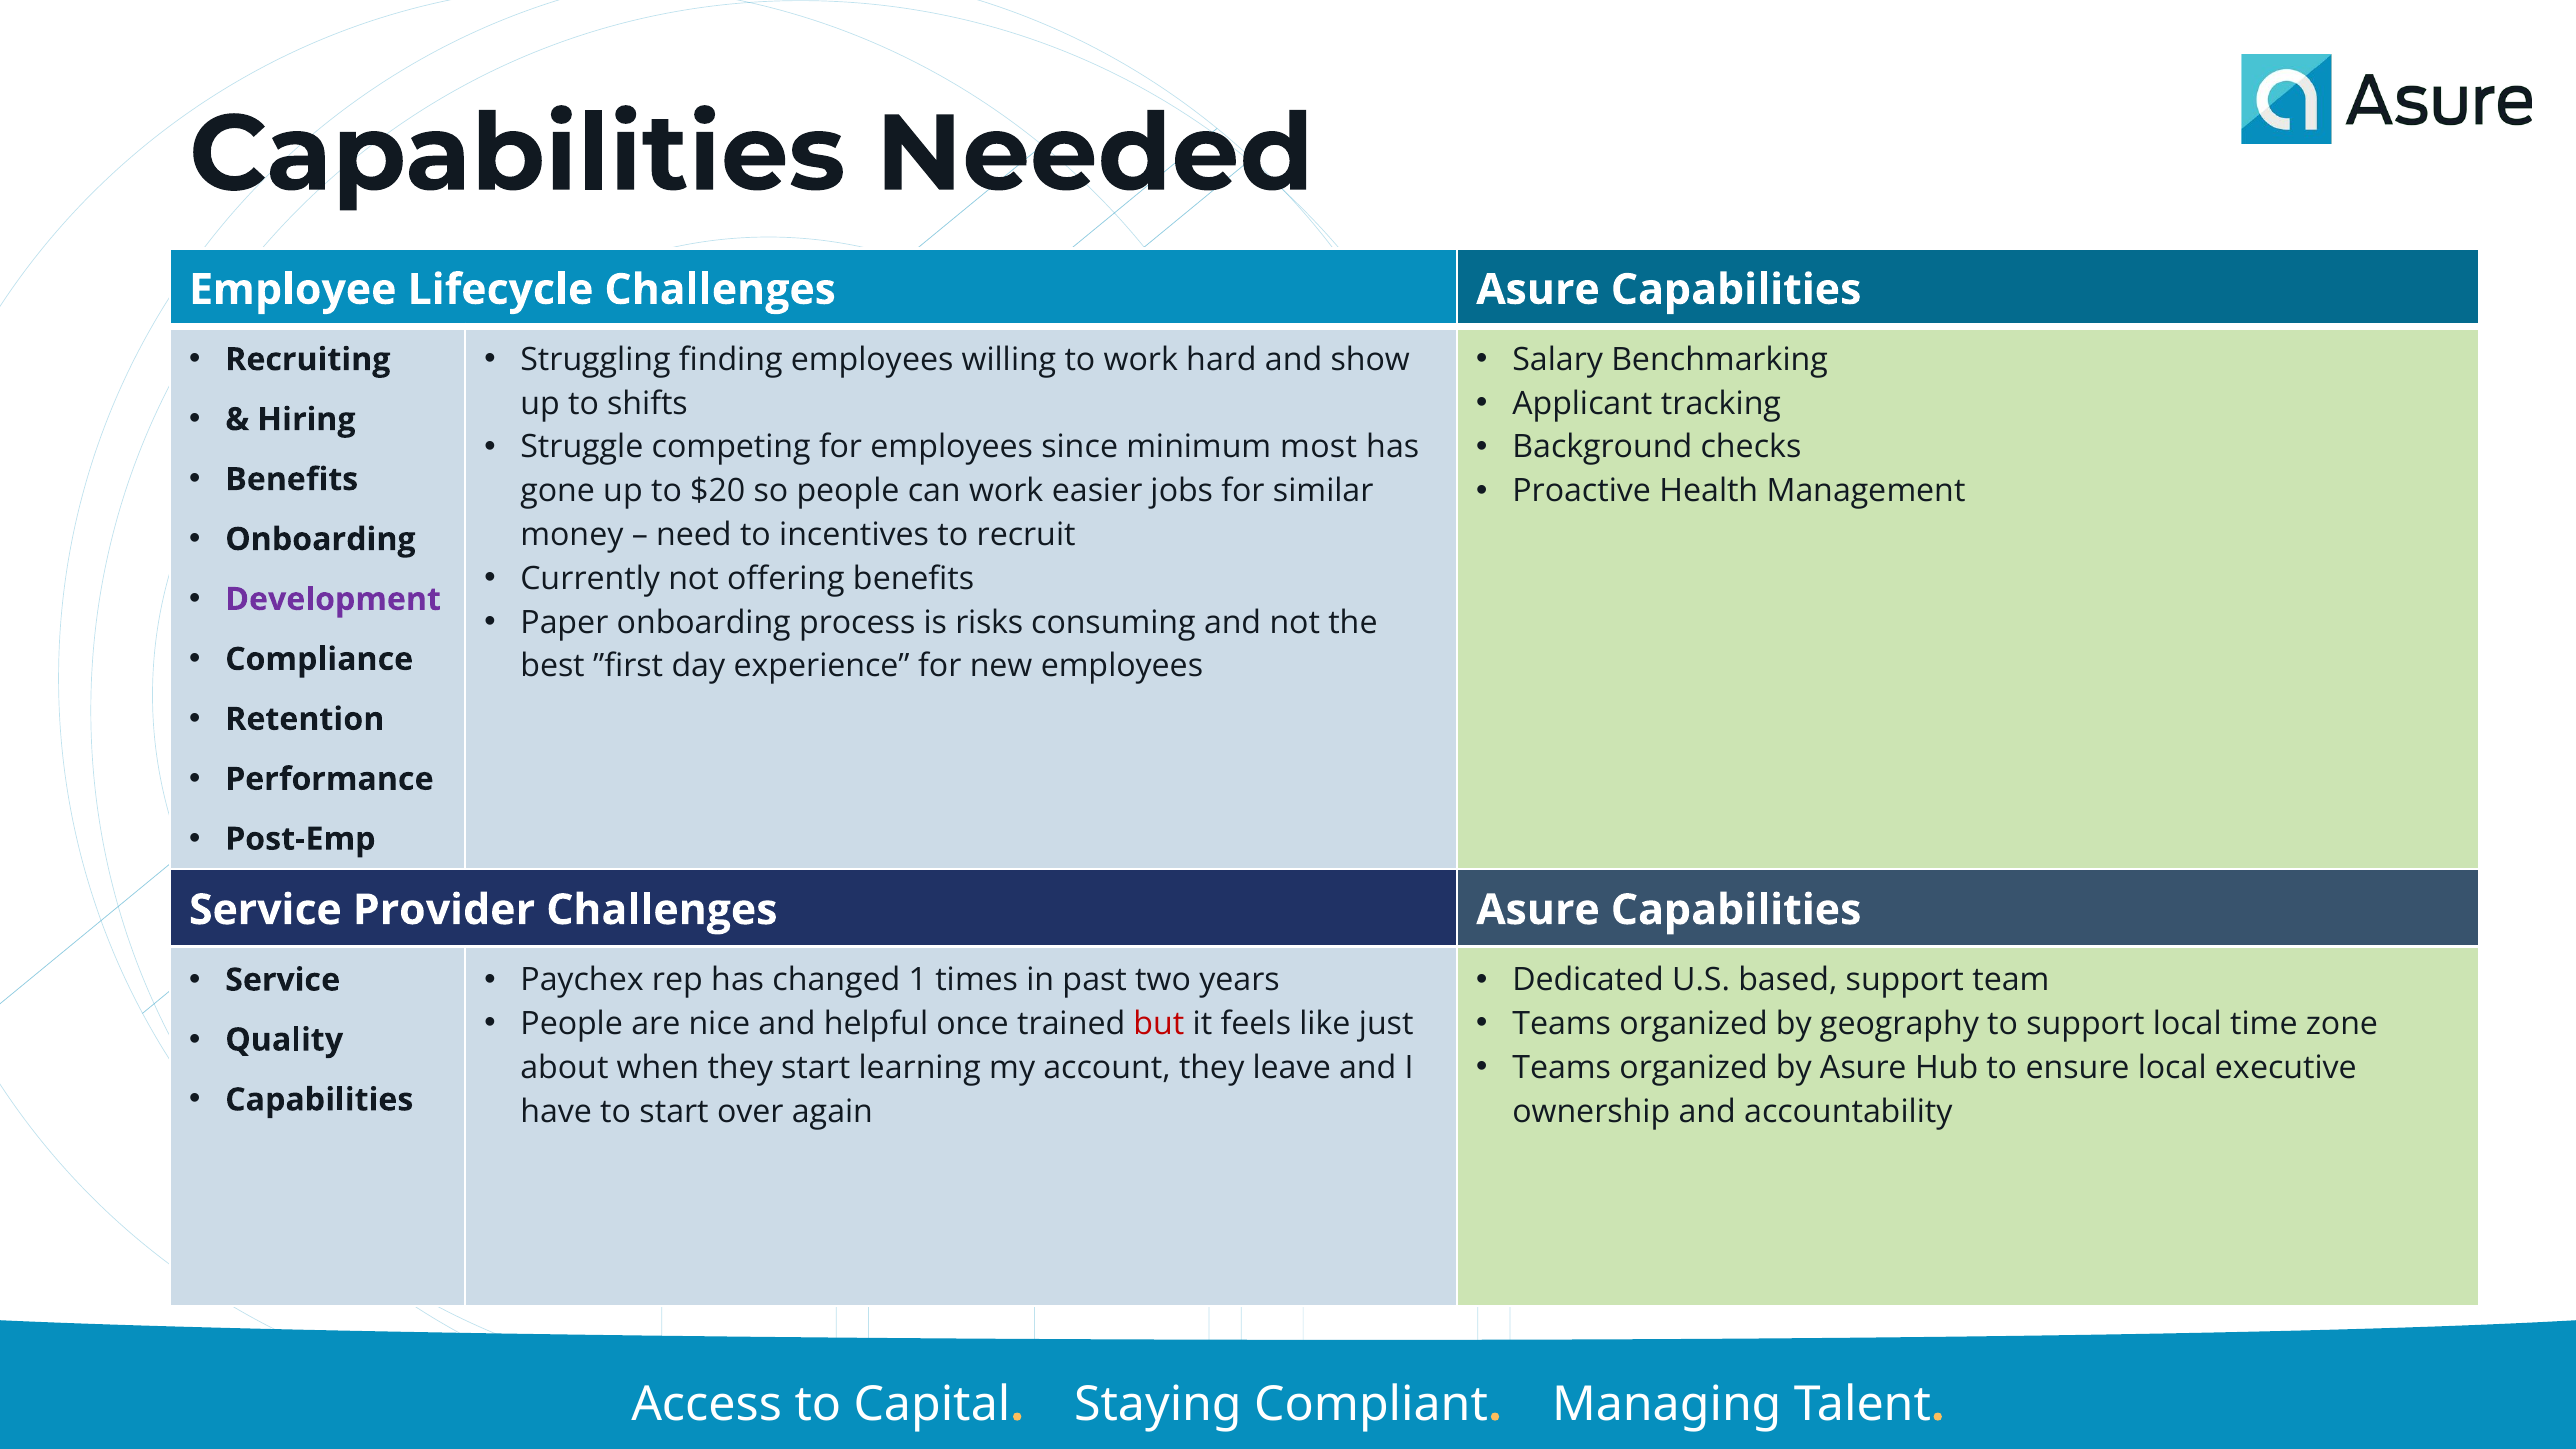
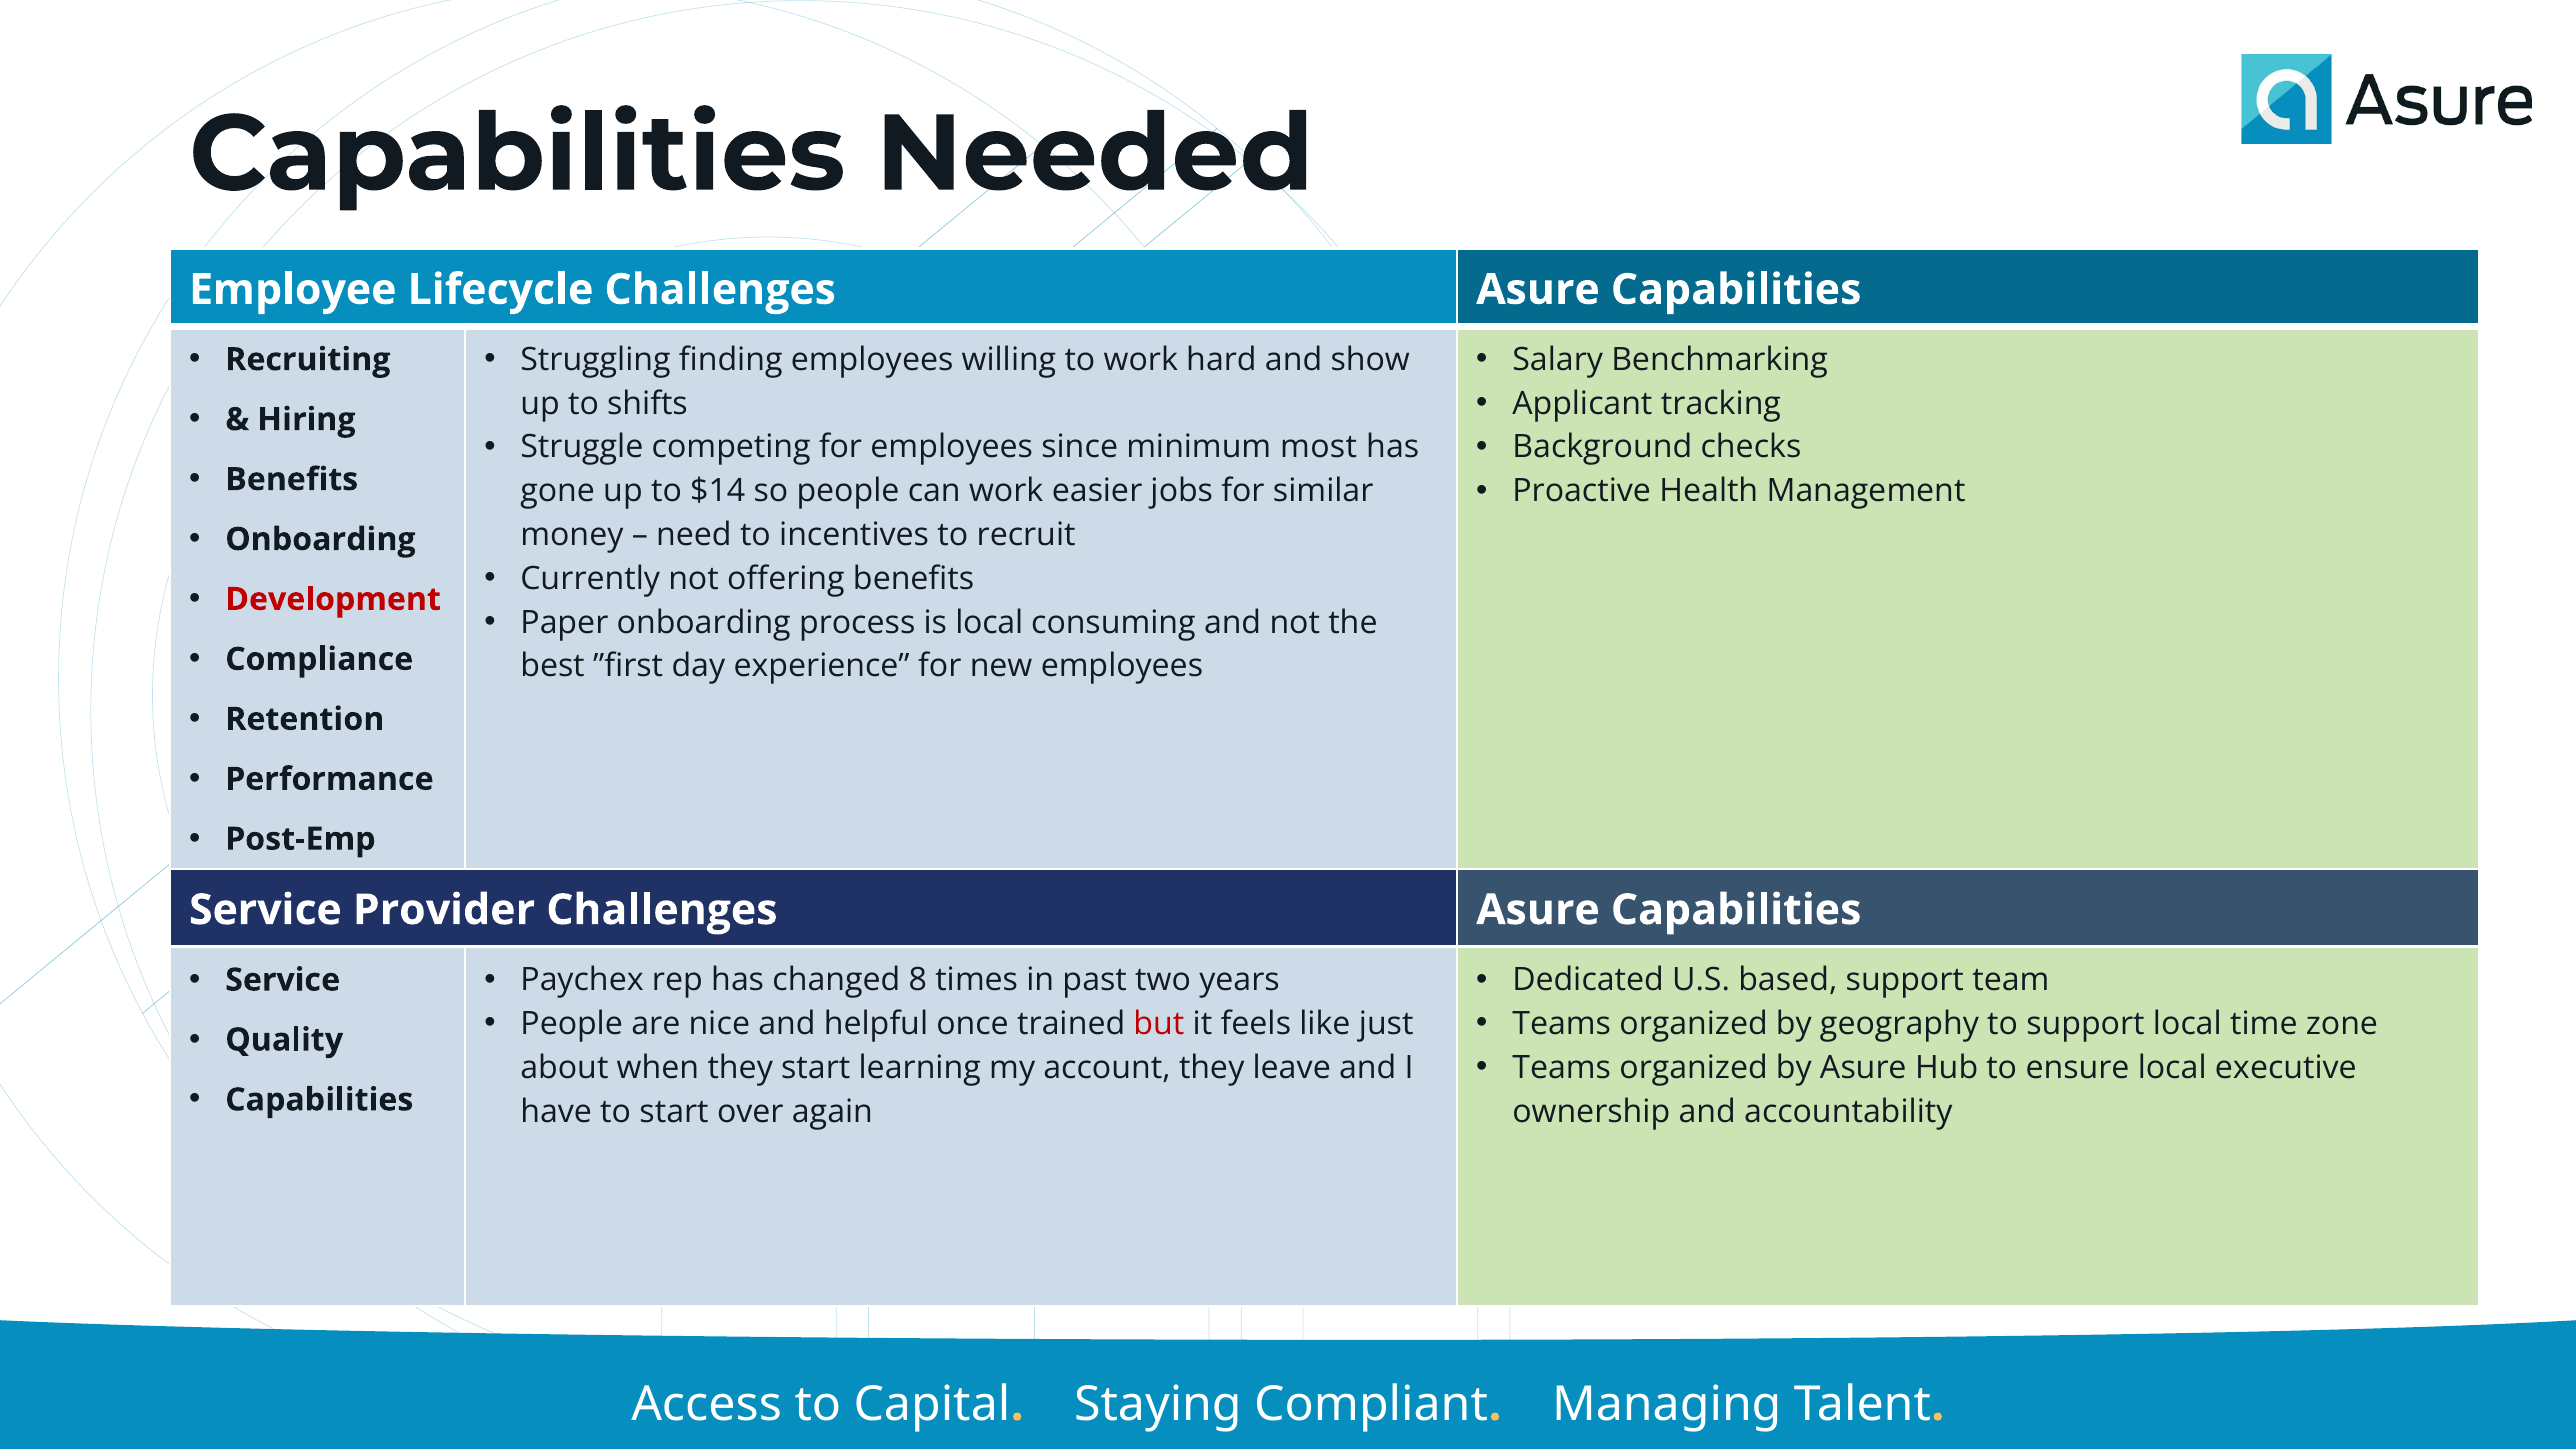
$20: $20 -> $14 (718, 491)
Development colour: purple -> red (333, 599)
is risks: risks -> local (989, 622)
1: 1 -> 8 (918, 980)
